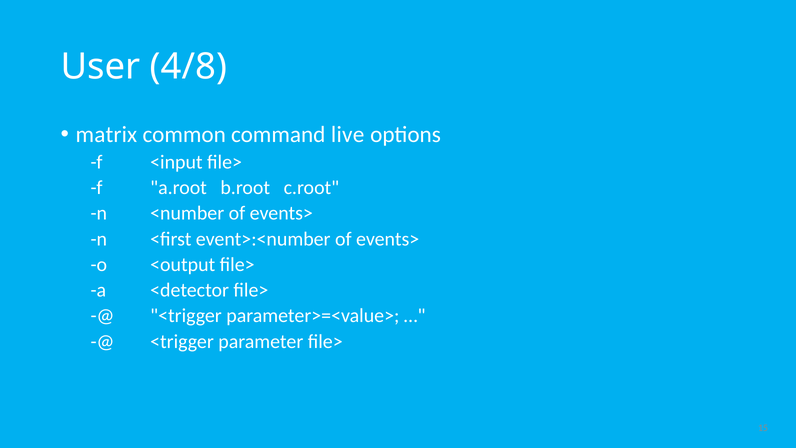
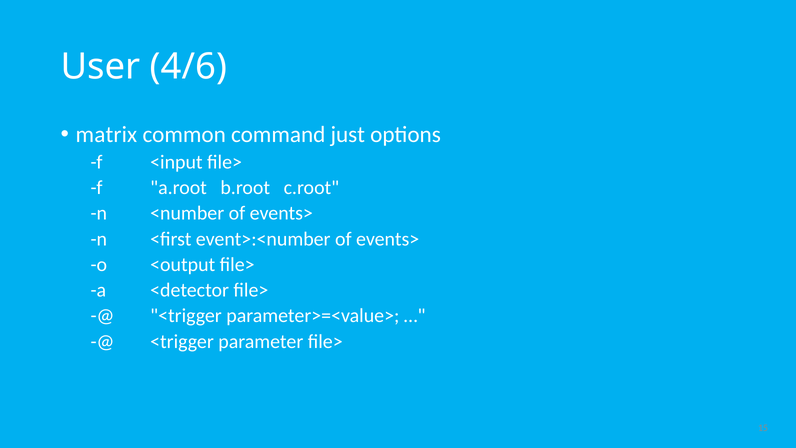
4/8: 4/8 -> 4/6 (189, 67)
live: live -> just (348, 135)
